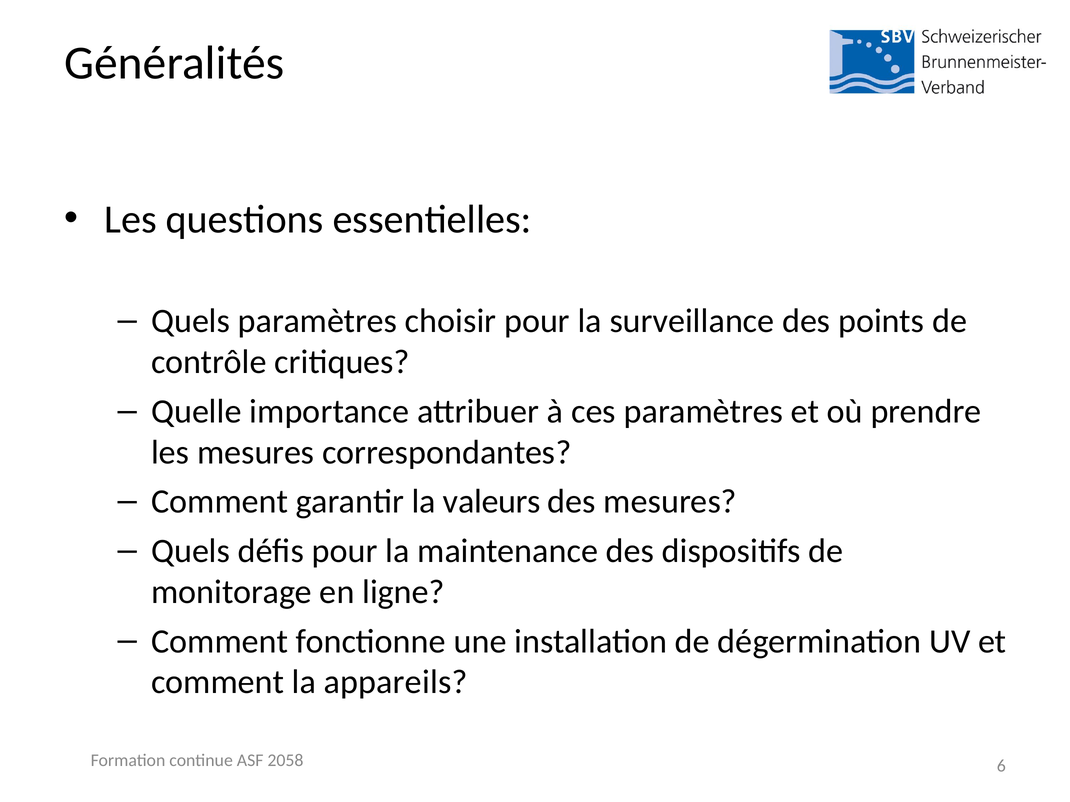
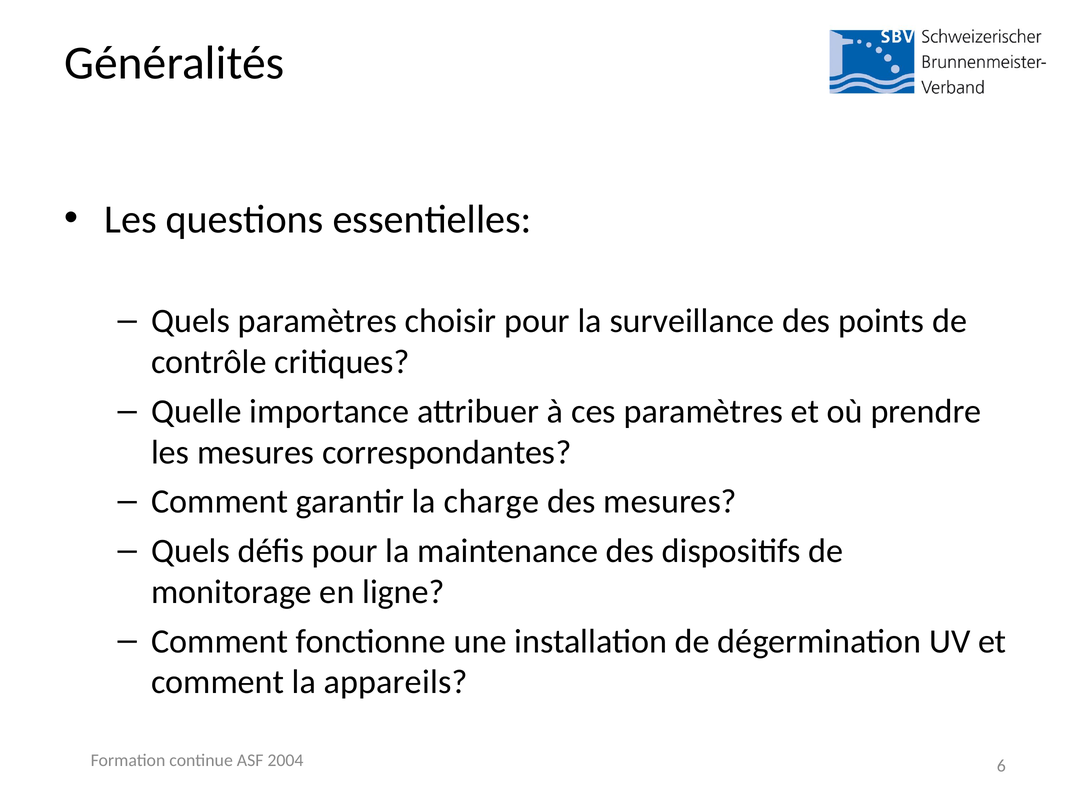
valeurs: valeurs -> charge (491, 502)
2058: 2058 -> 2004 (285, 761)
